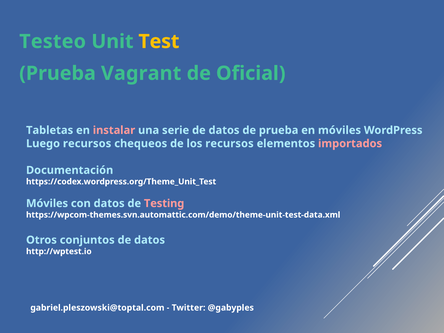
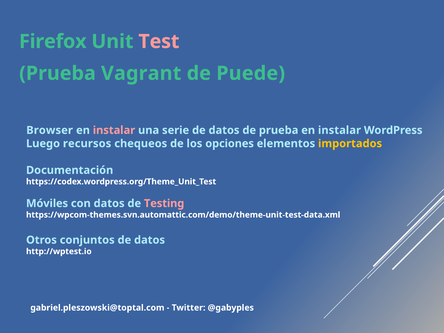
Testeo: Testeo -> Firefox (53, 42)
Test colour: yellow -> pink (159, 42)
Oficial: Oficial -> Puede (251, 73)
Tabletas: Tabletas -> Browser (50, 130)
prueba en móviles: móviles -> instalar (339, 130)
los recursos: recursos -> opciones (230, 144)
importados colour: pink -> yellow (350, 144)
